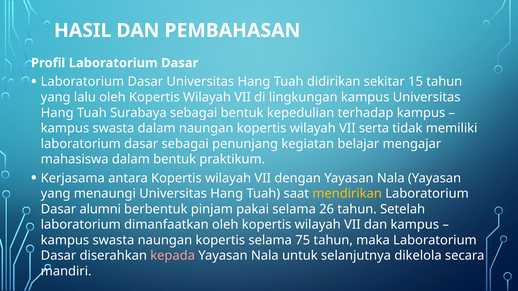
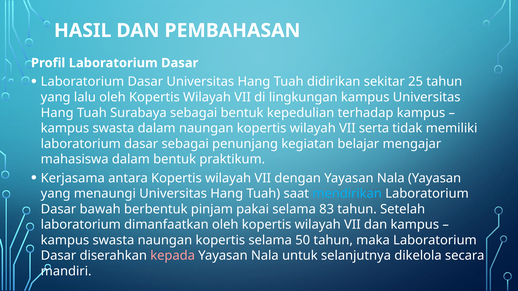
15: 15 -> 25 (416, 82)
mendirikan colour: yellow -> light blue (347, 194)
alumni: alumni -> bawah (100, 209)
26: 26 -> 83 (327, 209)
75: 75 -> 50 (303, 240)
